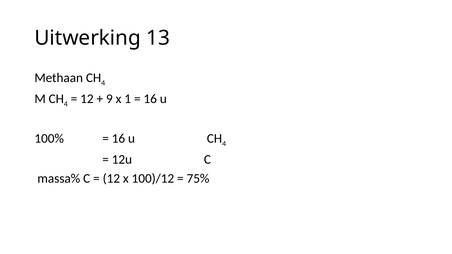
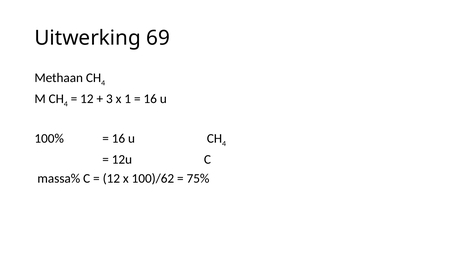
13: 13 -> 69 (158, 38)
9: 9 -> 3 (109, 99)
100)/12: 100)/12 -> 100)/62 (153, 179)
